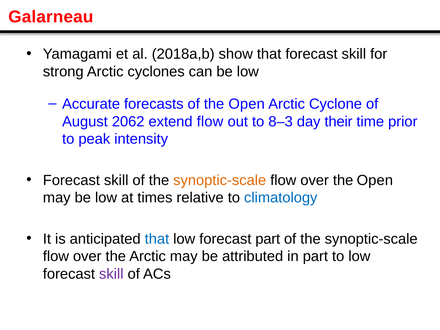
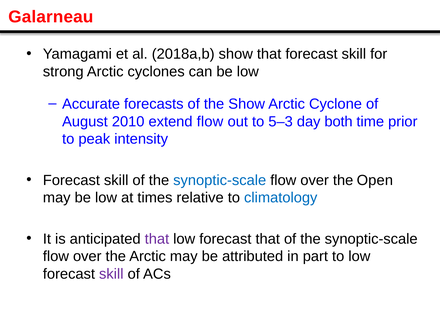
of the Open: Open -> Show (247, 104)
2062: 2062 -> 2010 (128, 122)
8–3: 8–3 -> 5–3 (281, 122)
their: their -> both (339, 122)
synoptic-scale colour: orange -> blue (220, 180)
that colour: blue -> purple (157, 239)
forecast part: part -> that (268, 239)
